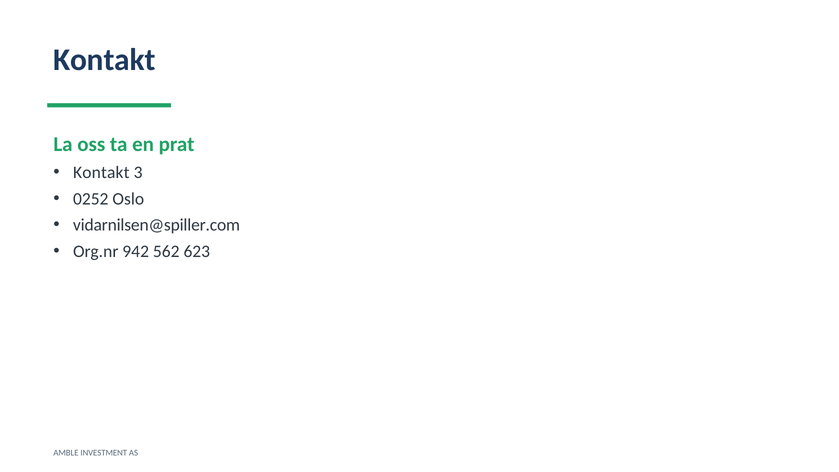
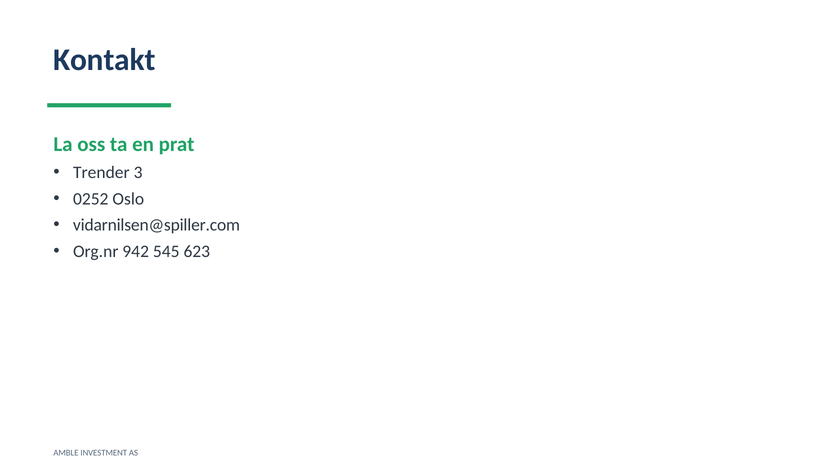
Kontakt: Kontakt -> Trender (101, 173)
562: 562 -> 545 (166, 251)
